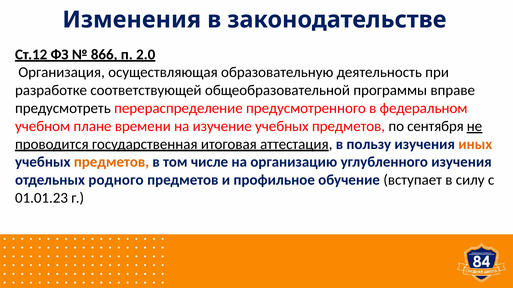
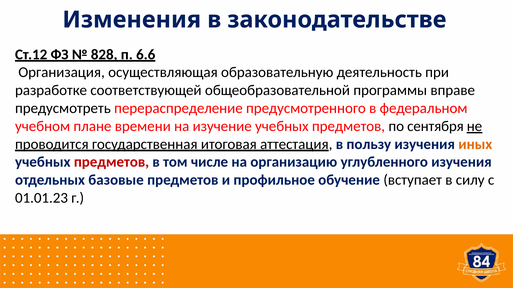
866: 866 -> 828 (104, 55)
2.0: 2.0 -> 6.6 (146, 55)
предметов colour: orange -> red (111, 162)
родного: родного -> базовые (116, 180)
